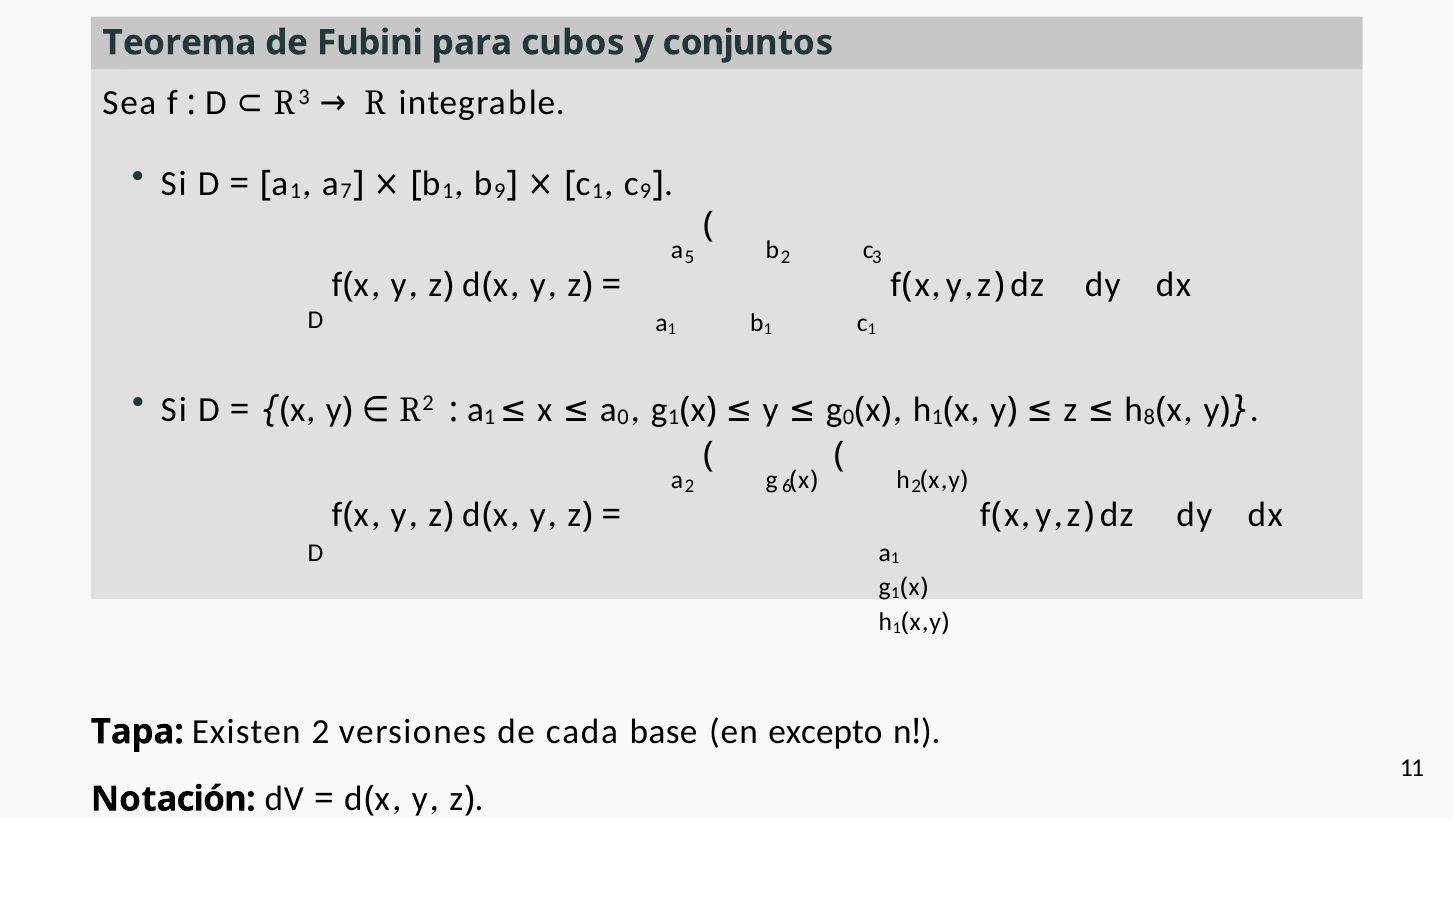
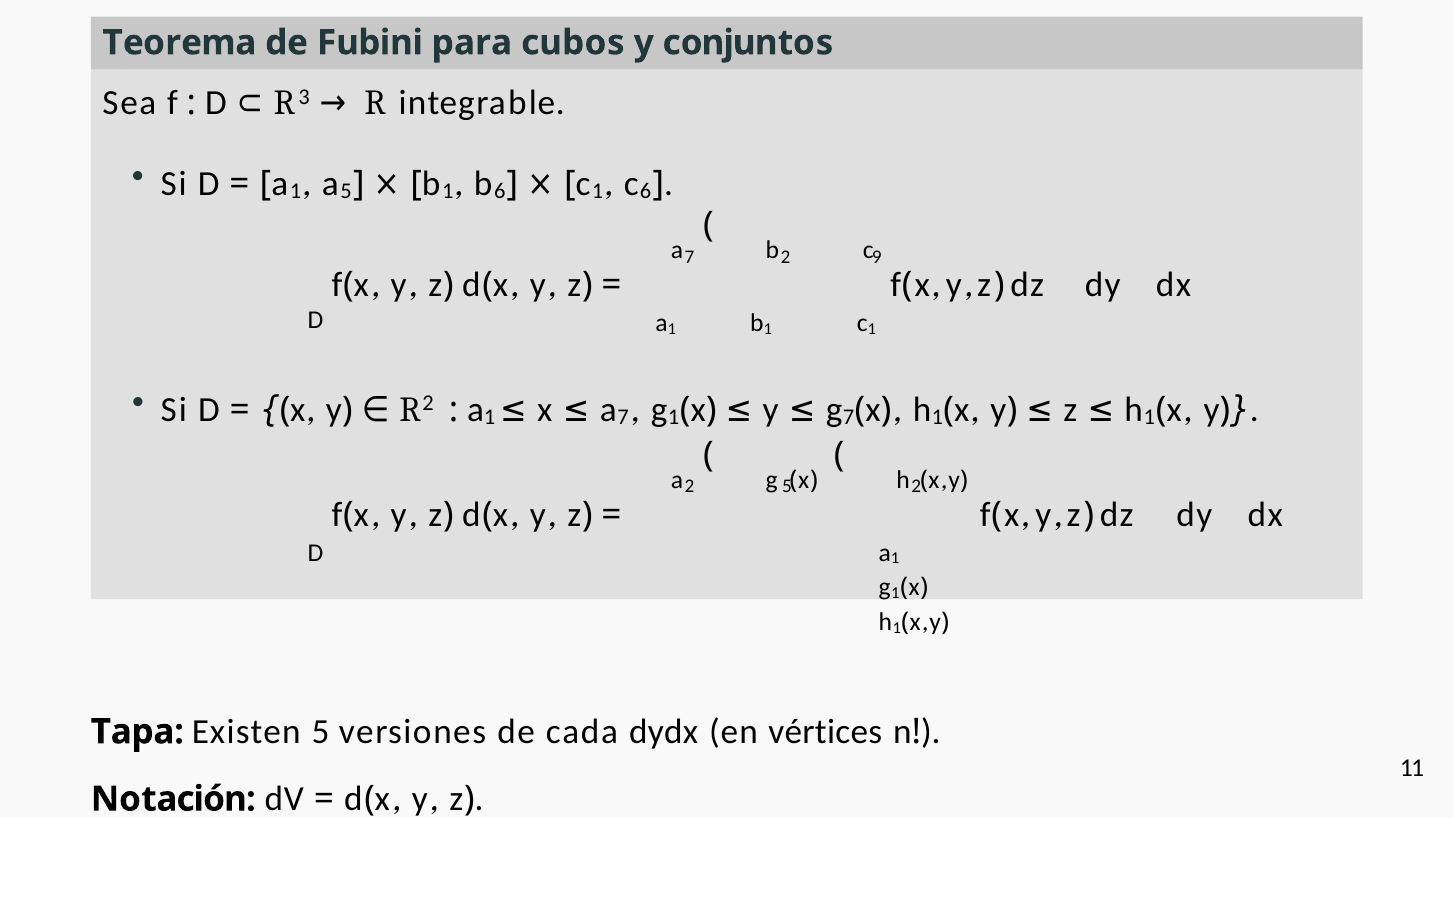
a 7: 7 -> 5 (346, 192)
b 9: 9 -> 6 (500, 192)
c 9: 9 -> 6 (646, 192)
5: 5 -> 7 (690, 257)
3: 3 -> 9 (877, 257)
0: 0 -> 7 (623, 418)
g 0: 0 -> 7 (848, 418)
8: 8 -> 1 (1149, 418)
2 6: 6 -> 5 (787, 487)
Existen 2: 2 -> 5 (320, 732)
base: base -> dydx (664, 732)
excepto: excepto -> vértices (825, 732)
